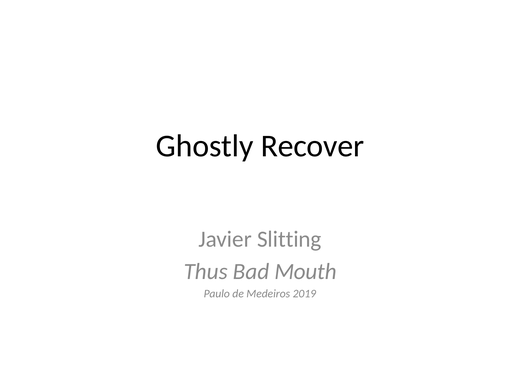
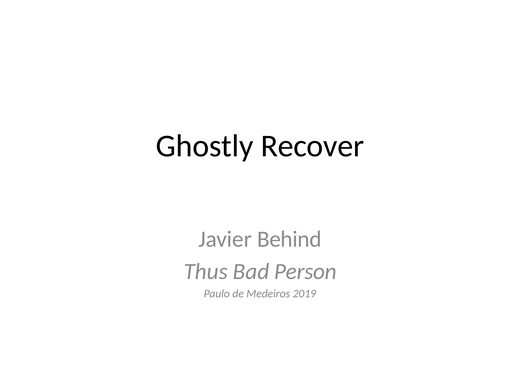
Slitting: Slitting -> Behind (289, 239)
Mouth: Mouth -> Person (305, 271)
